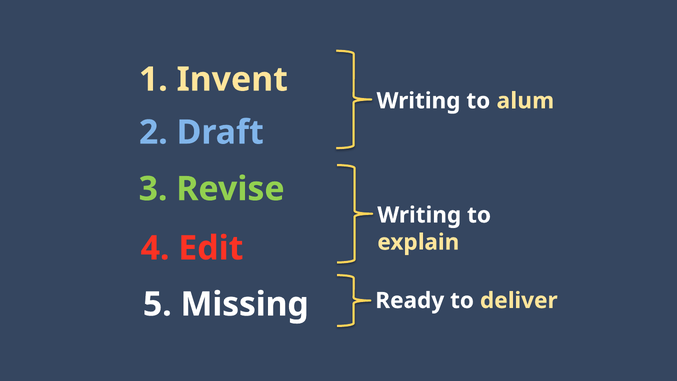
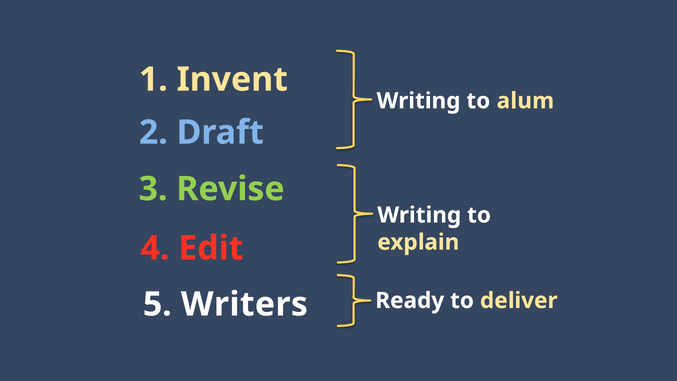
Missing: Missing -> Writers (244, 304)
